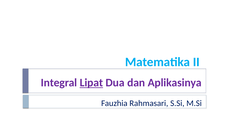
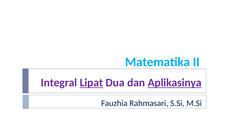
Aplikasinya underline: none -> present (175, 83)
